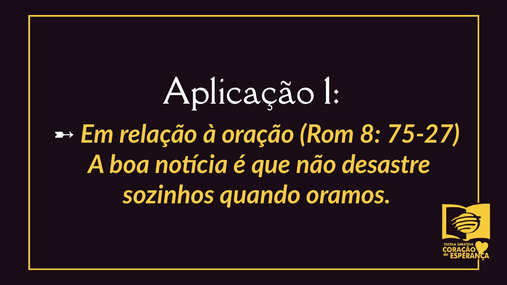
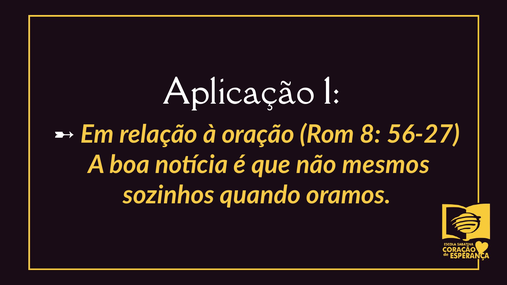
75-27: 75-27 -> 56-27 (423, 134)
desastre: desastre -> mesmos (386, 165)
